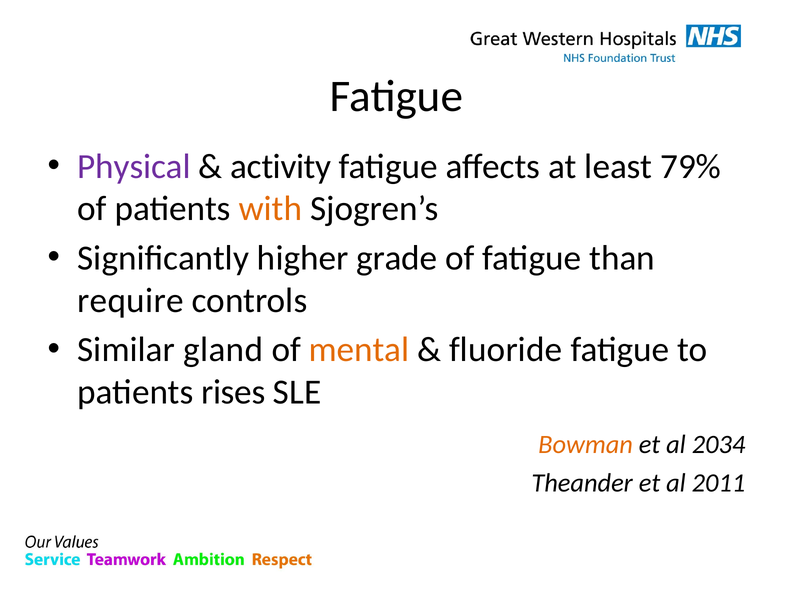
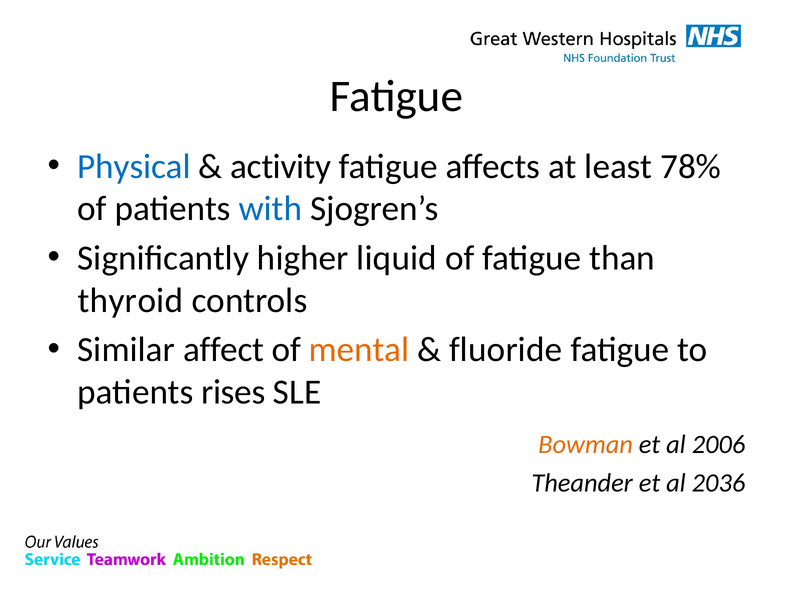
Physical colour: purple -> blue (134, 166)
79%: 79% -> 78% (691, 166)
with colour: orange -> blue (270, 209)
grade: grade -> liquid (397, 258)
require: require -> thyroid (130, 300)
gland: gland -> affect (224, 350)
2034: 2034 -> 2006 (719, 444)
2011: 2011 -> 2036 (719, 483)
